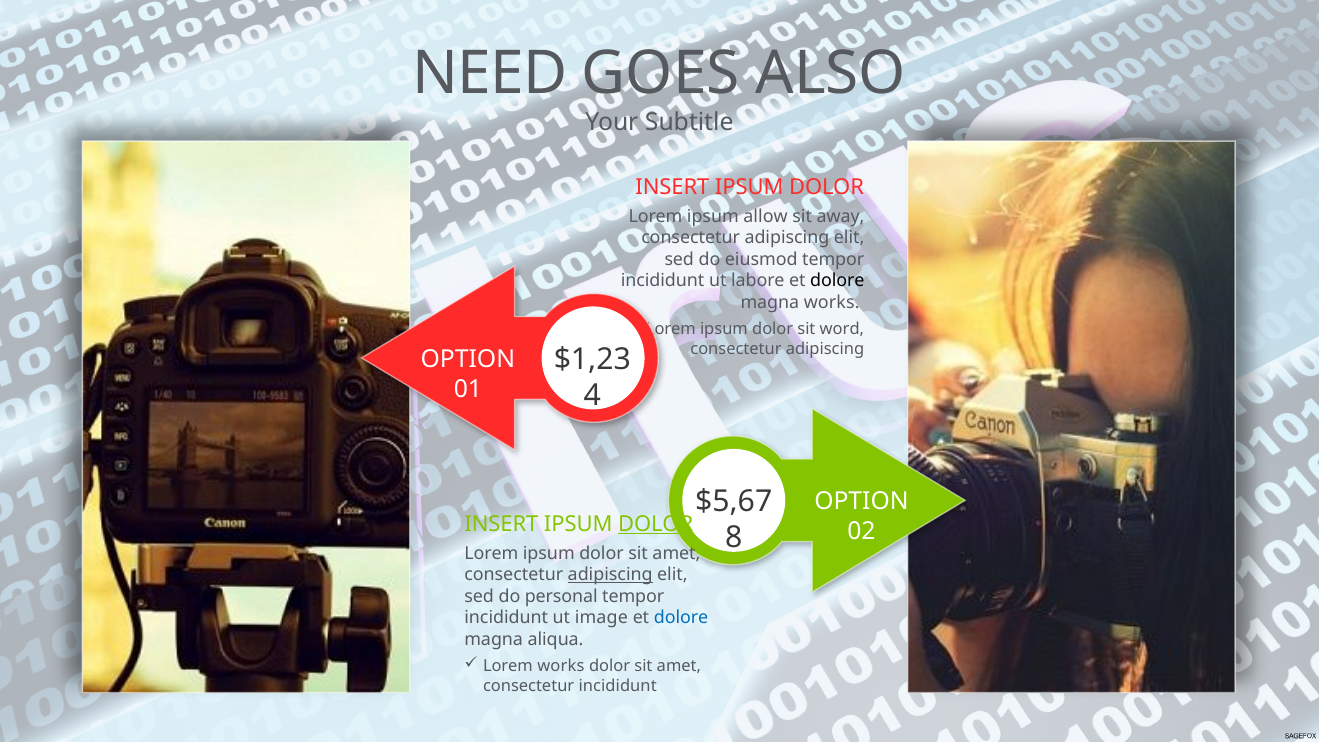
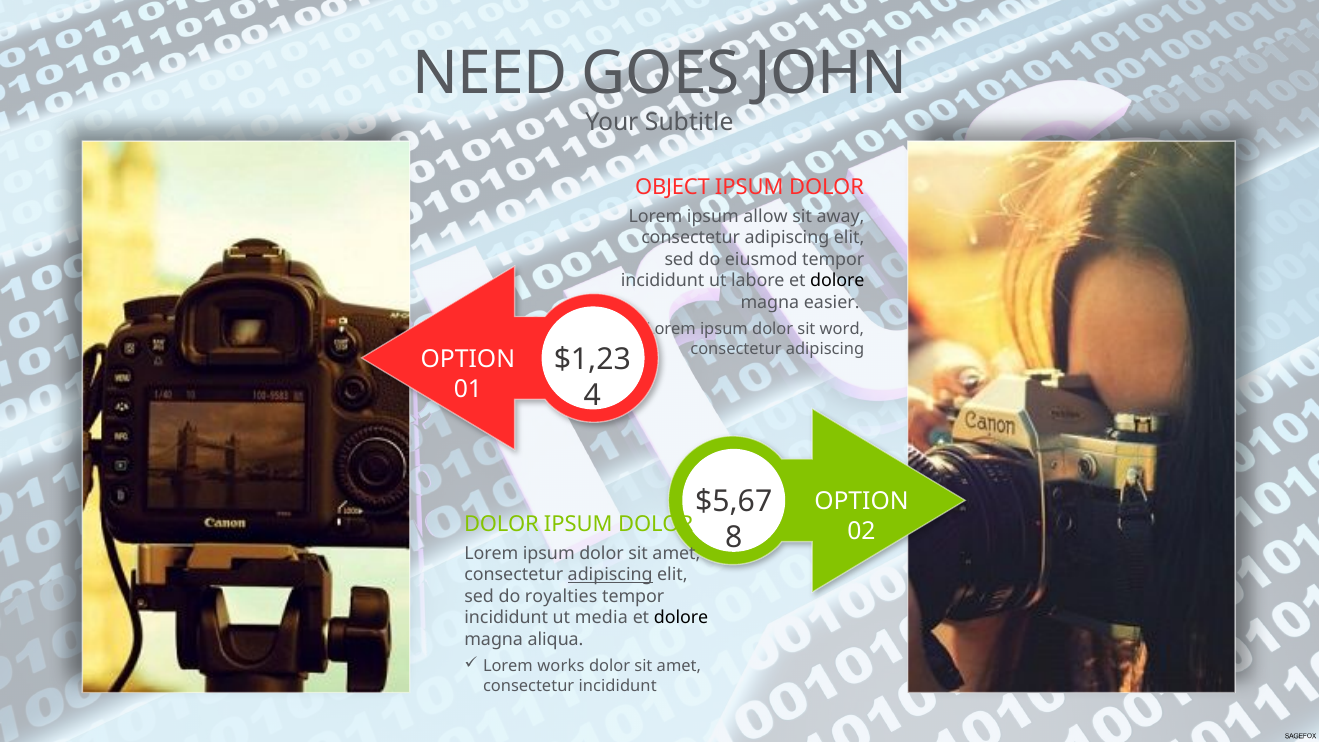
ALSO: ALSO -> JOHN (831, 73)
INSERT: INSERT -> OBJECT (672, 187)
magna works: works -> easier (832, 302)
INSERT: INSERT -> DOLOR (501, 524)
DOLOR underline: present -> none (656, 524)
personal: personal -> royalties (561, 596)
image: image -> media (601, 618)
dolore colour: blue -> black (681, 618)
